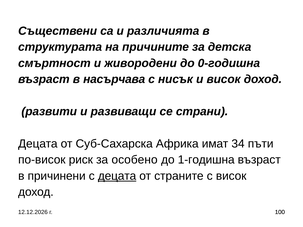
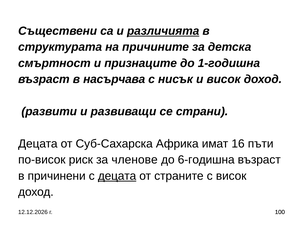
различията underline: none -> present (163, 31)
живородени: живородени -> признаците (141, 63)
0-годишна: 0-годишна -> 1-годишна (229, 63)
34: 34 -> 16 (238, 144)
особено: особено -> членове (135, 160)
1-годишна: 1-годишна -> 6-годишна (206, 160)
